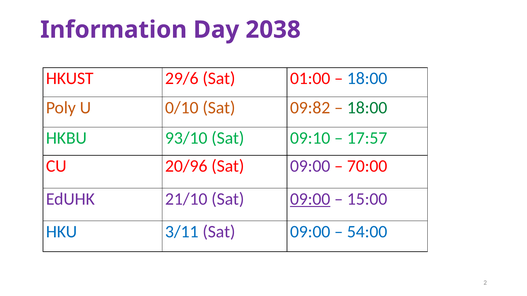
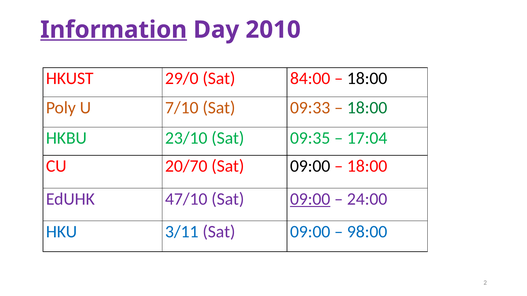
Information underline: none -> present (114, 30)
2038: 2038 -> 2010 (273, 30)
29/6: 29/6 -> 29/0 (182, 79)
01:00: 01:00 -> 84:00 (310, 79)
18:00 colour: blue -> black (367, 79)
0/10: 0/10 -> 7/10 (182, 108)
09:82: 09:82 -> 09:33 (310, 108)
93/10: 93/10 -> 23/10 (186, 138)
09:10: 09:10 -> 09:35 (310, 138)
17:57: 17:57 -> 17:04 (367, 138)
20/96: 20/96 -> 20/70 (186, 166)
09:00 colour: purple -> black (310, 166)
70:00: 70:00 -> 18:00 (367, 166)
21/10: 21/10 -> 47/10 (186, 199)
15:00: 15:00 -> 24:00 (367, 199)
54:00: 54:00 -> 98:00 (367, 232)
